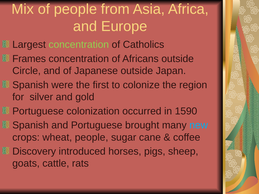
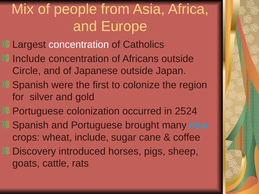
concentration colour: light green -> white (79, 45)
Frames: Frames -> Include (29, 59)
1590: 1590 -> 2524 (186, 111)
wheat people: people -> include (92, 137)
